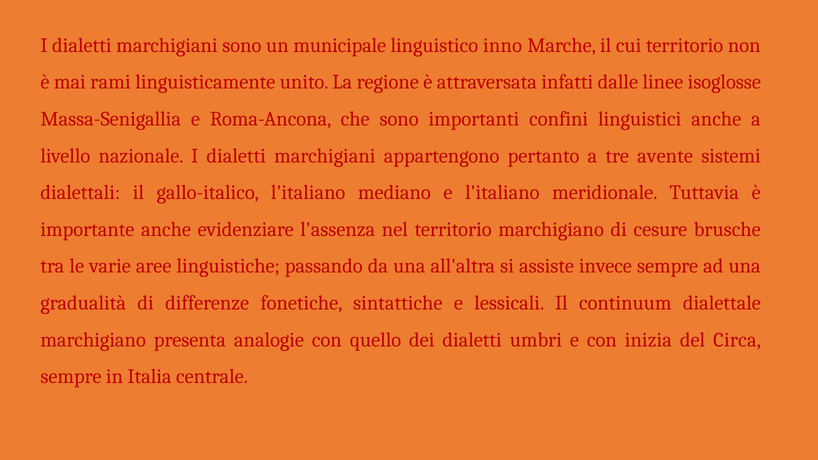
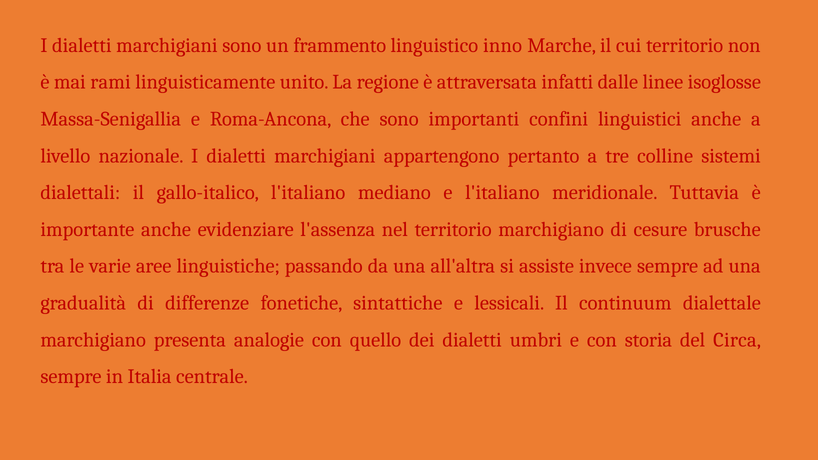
municipale: municipale -> frammento (340, 45)
avente: avente -> colline (665, 156)
inizia: inizia -> storia (648, 340)
